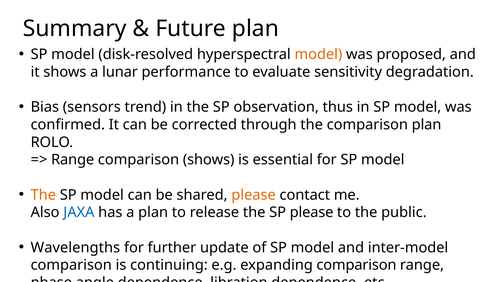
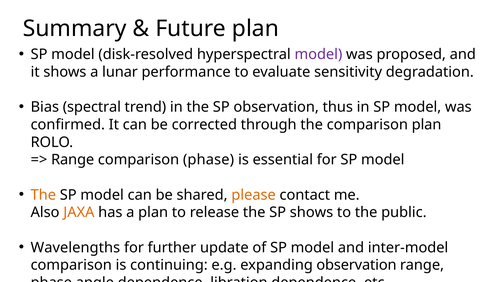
model colour: orange -> purple (318, 54)
sensors: sensors -> spectral (92, 107)
comparison shows: shows -> phase (209, 160)
JAXA colour: blue -> orange (79, 212)
SP please: please -> shows (312, 212)
expanding comparison: comparison -> observation (356, 265)
